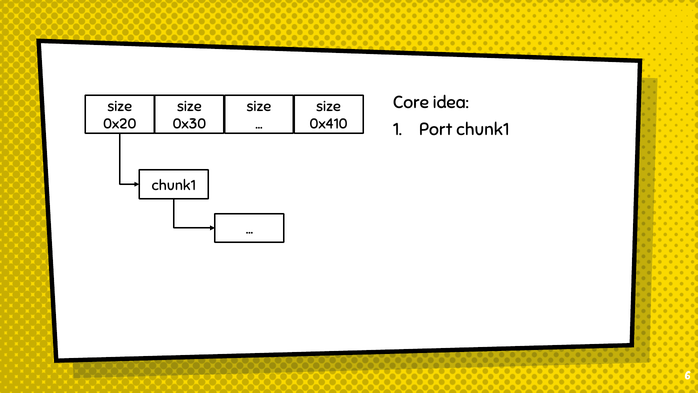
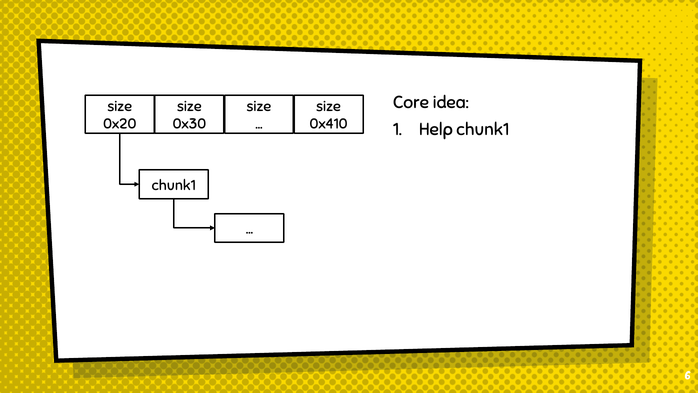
Port: Port -> Help (436, 129)
